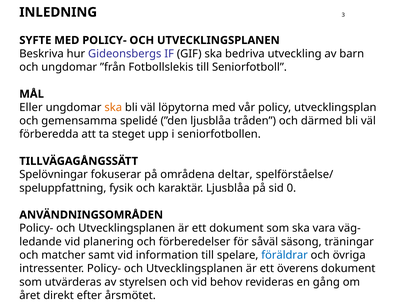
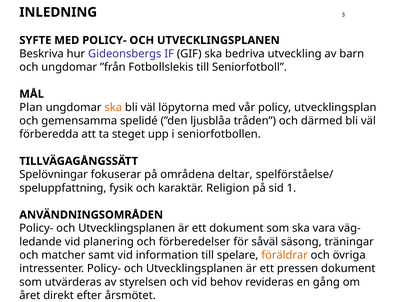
Eller: Eller -> Plan (31, 108)
karaktär Ljusblåa: Ljusblåa -> Religion (228, 188)
0: 0 -> 1 (291, 188)
föräldrar colour: blue -> orange (285, 255)
överens: överens -> pressen (298, 269)
